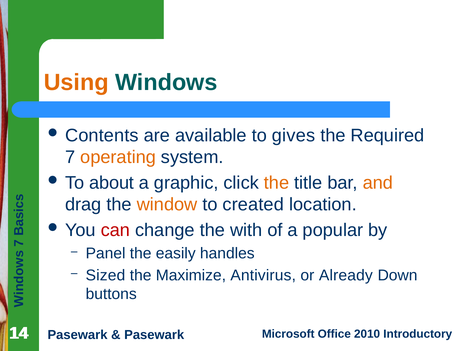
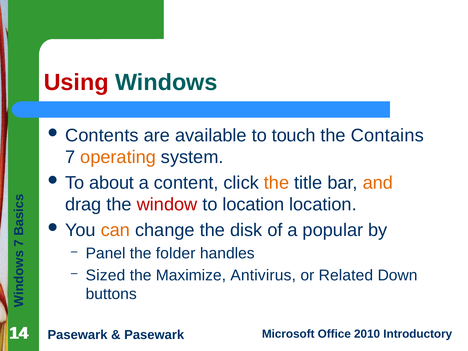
Using colour: orange -> red (76, 82)
gives: gives -> touch (294, 135)
Required: Required -> Contains (387, 135)
graphic: graphic -> content (186, 183)
window colour: orange -> red (167, 205)
to created: created -> location (253, 205)
can colour: red -> orange (115, 230)
with: with -> disk (246, 230)
easily: easily -> folder (176, 253)
Already: Already -> Related (346, 275)
